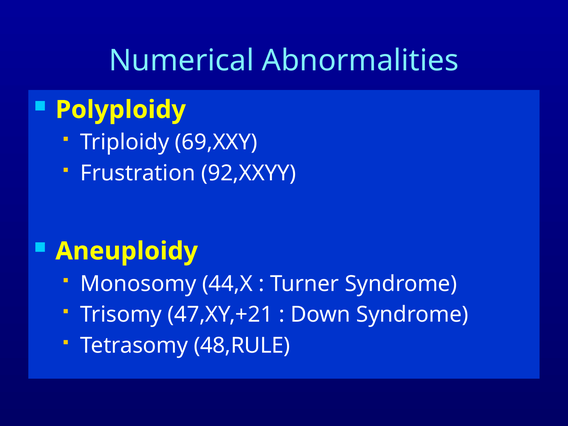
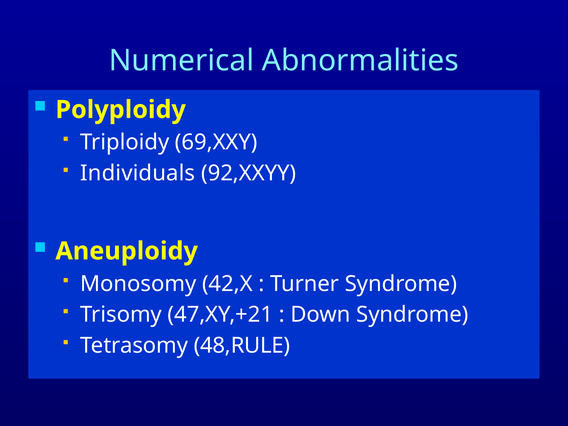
Frustration: Frustration -> Individuals (138, 173)
44,X: 44,X -> 42,X (227, 284)
